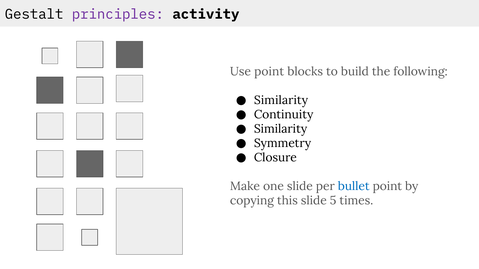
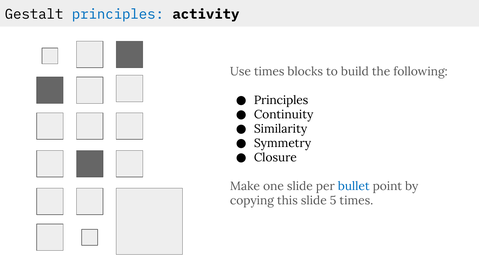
principles colour: purple -> blue (118, 14)
Use point: point -> times (269, 72)
Similarity: Similarity -> Principles (281, 100)
